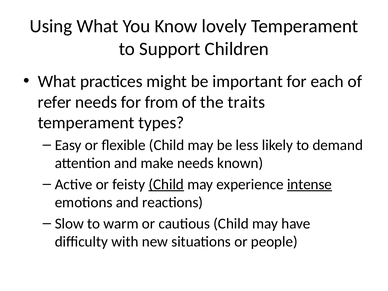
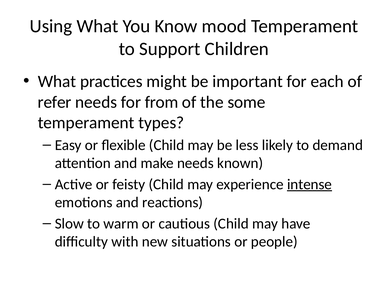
lovely: lovely -> mood (224, 26)
traits: traits -> some (246, 102)
Child underline: present -> none (166, 184)
